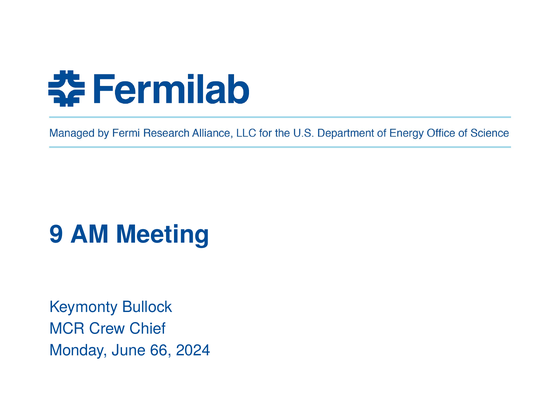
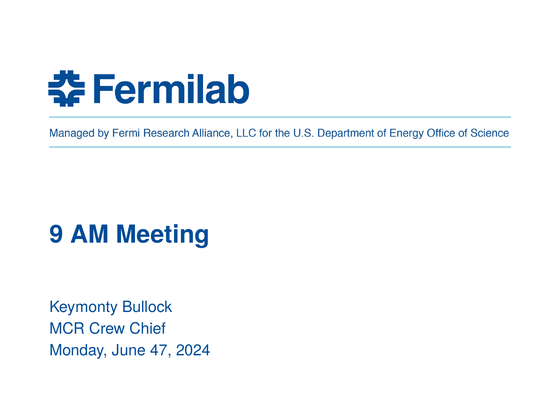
66: 66 -> 47 (161, 351)
